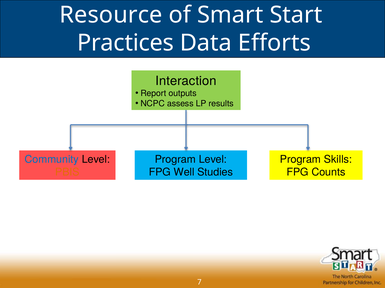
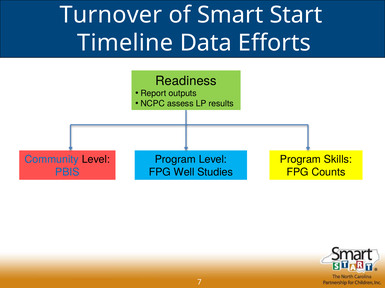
Resource: Resource -> Turnover (111, 15)
Practices: Practices -> Timeline (125, 43)
Interaction: Interaction -> Readiness (186, 81)
PBIS colour: orange -> blue (67, 173)
